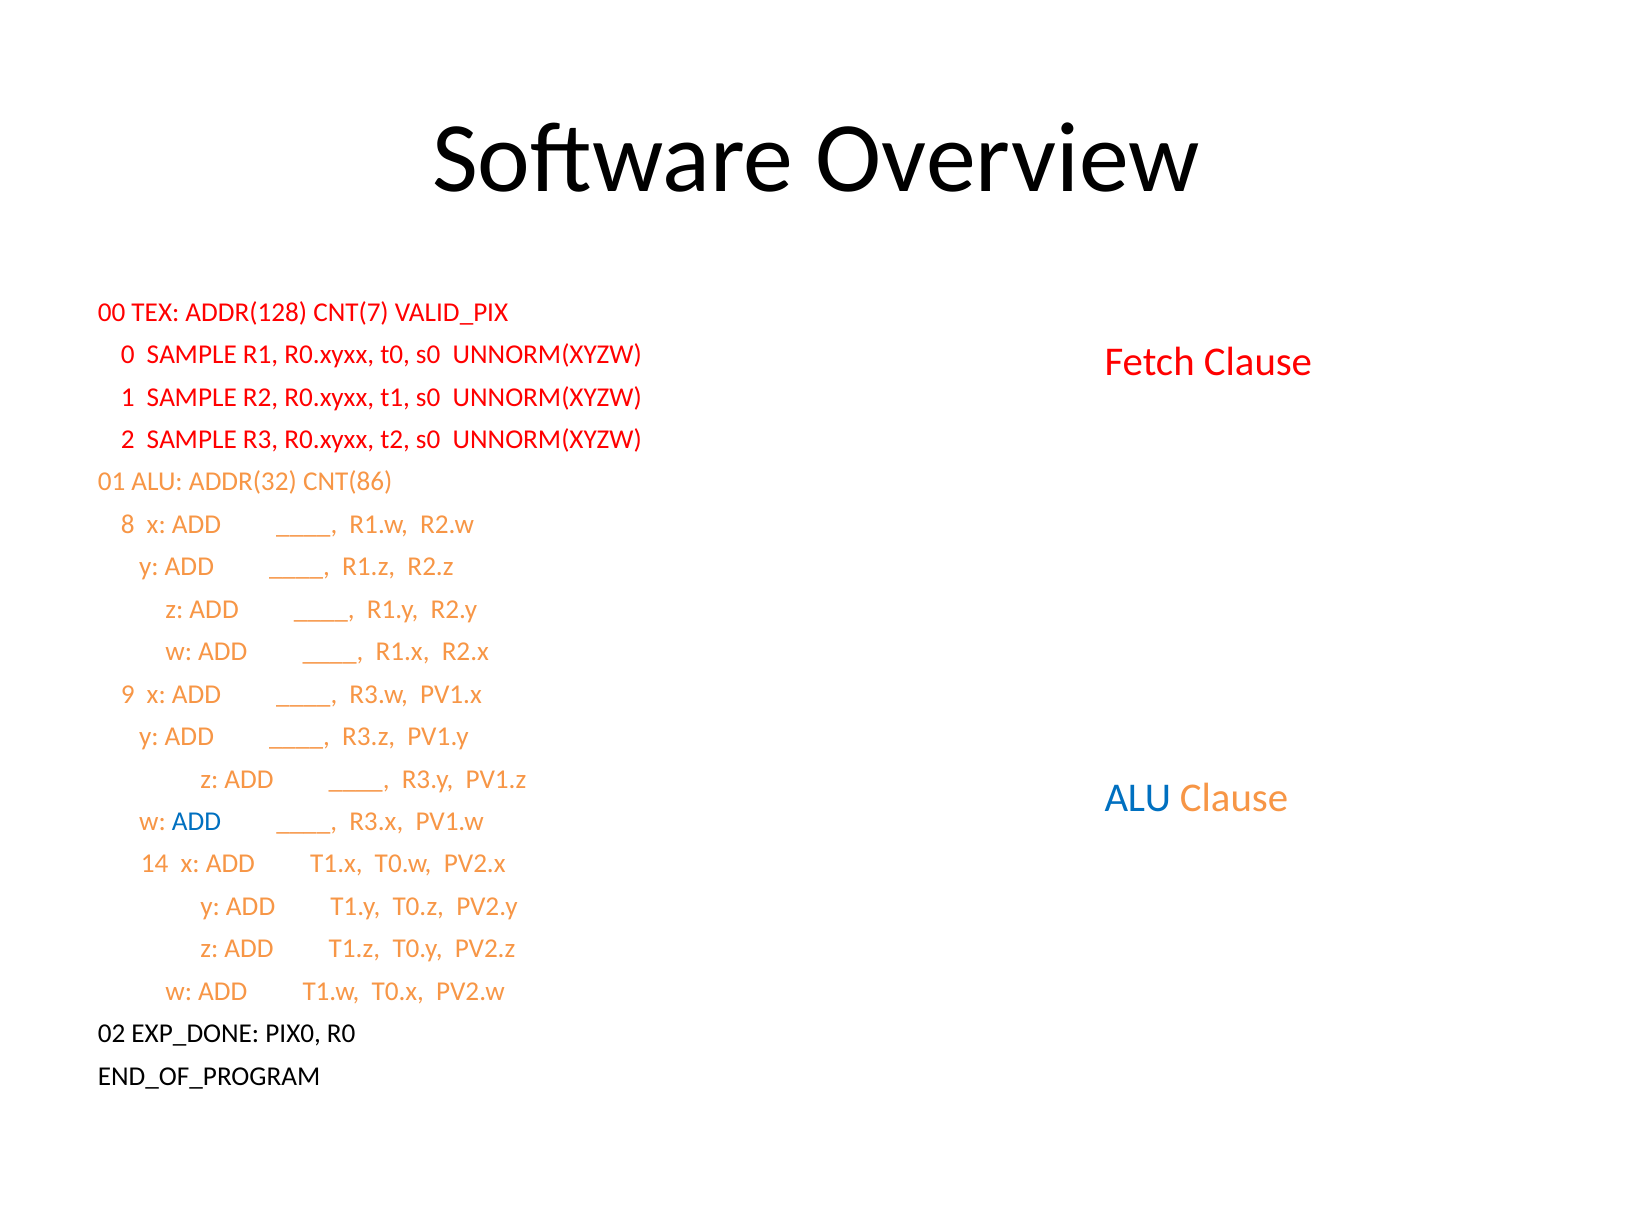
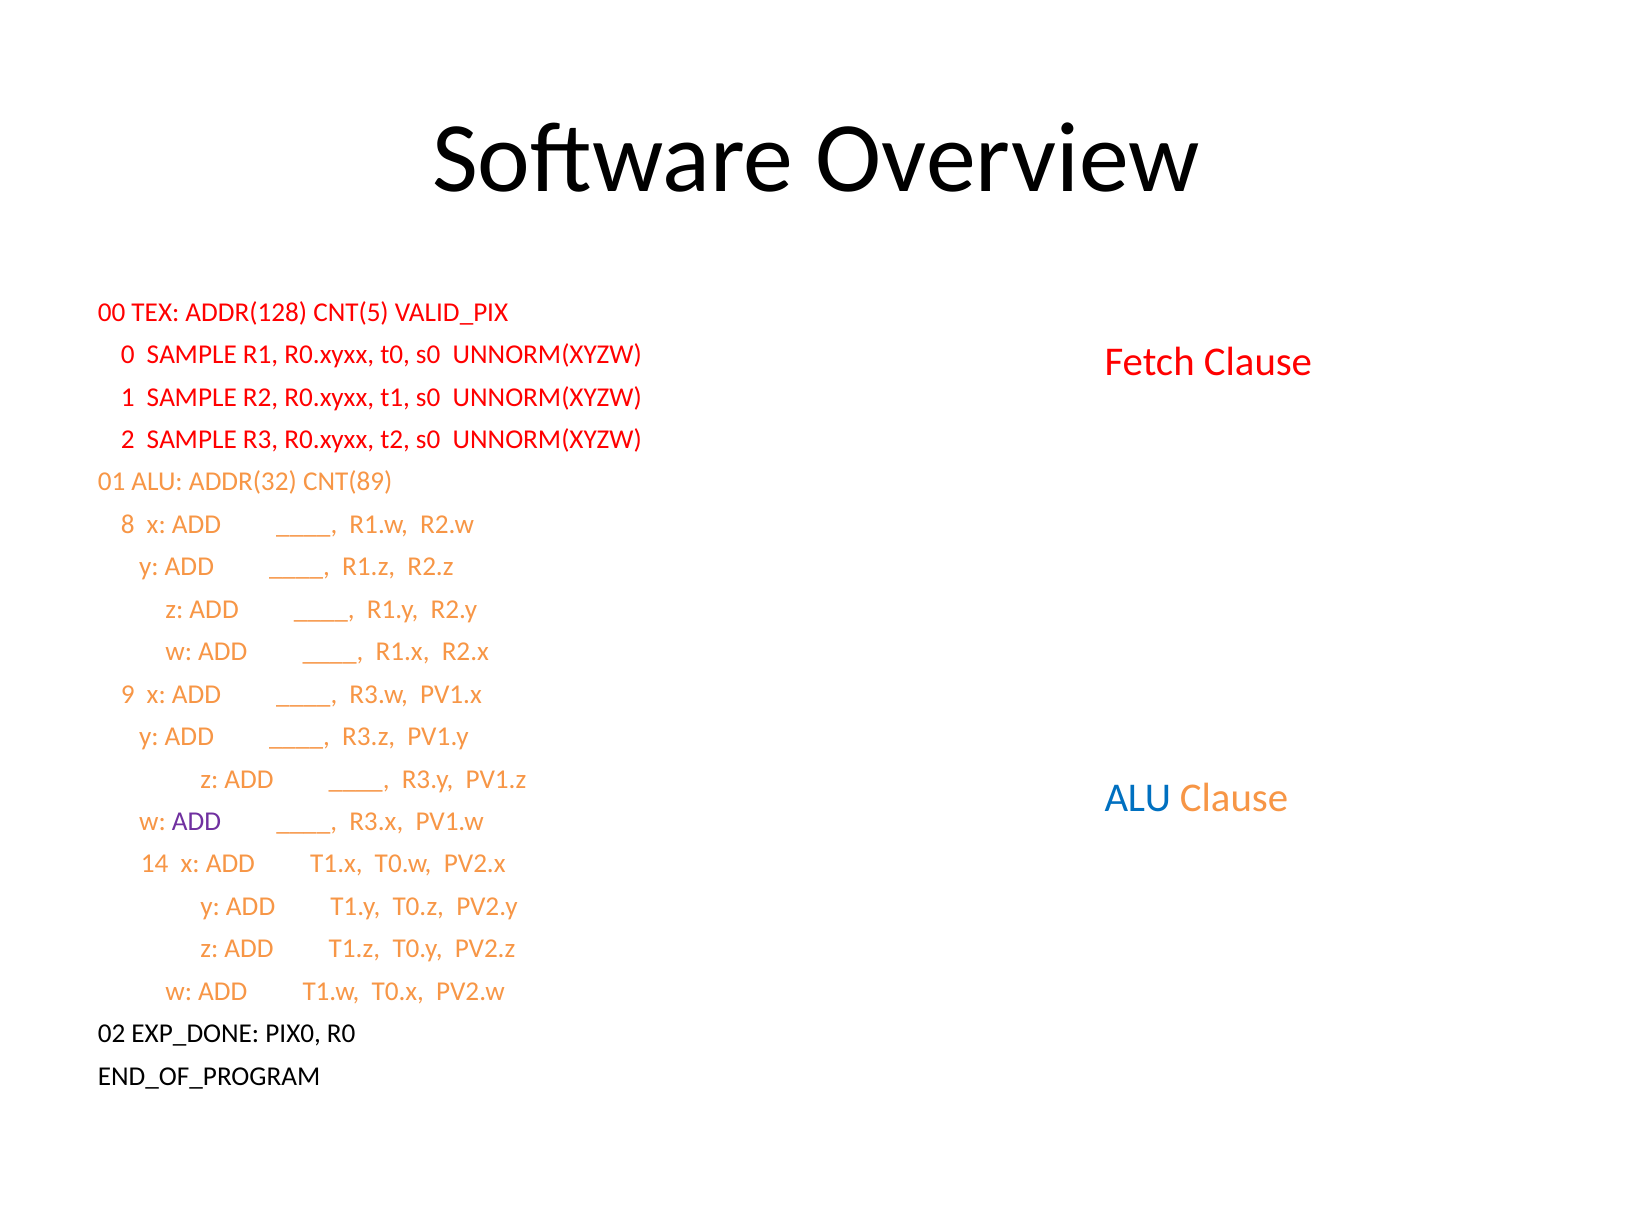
CNT(7: CNT(7 -> CNT(5 (351, 312)
CNT(86: CNT(86 -> CNT(89 (348, 482)
ADD colour: blue -> purple (196, 821)
